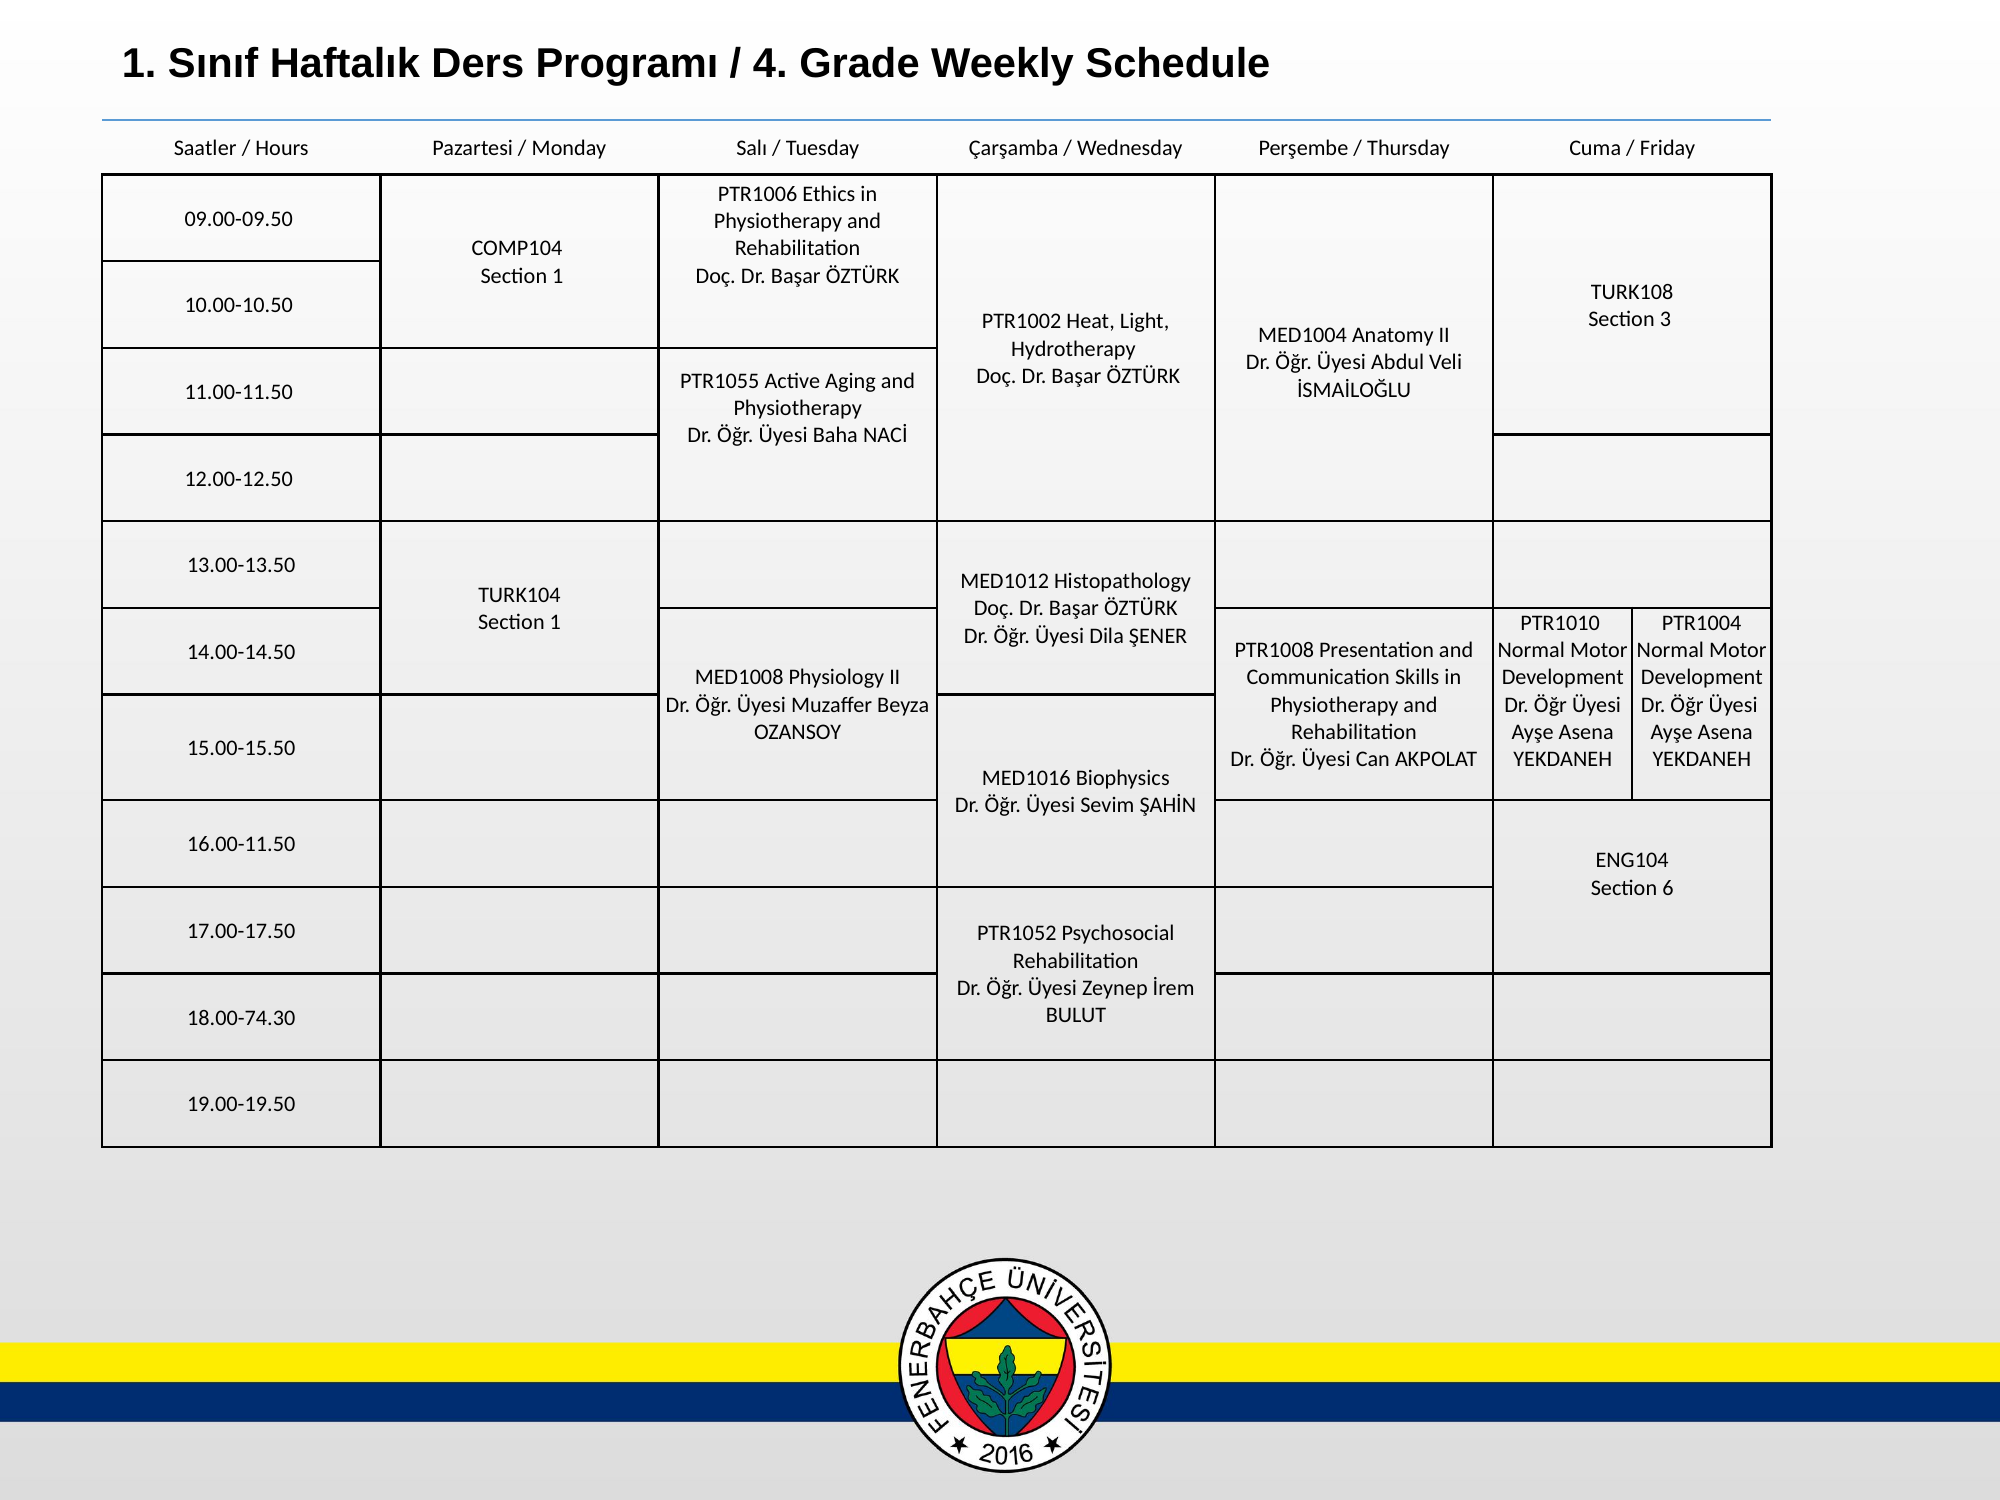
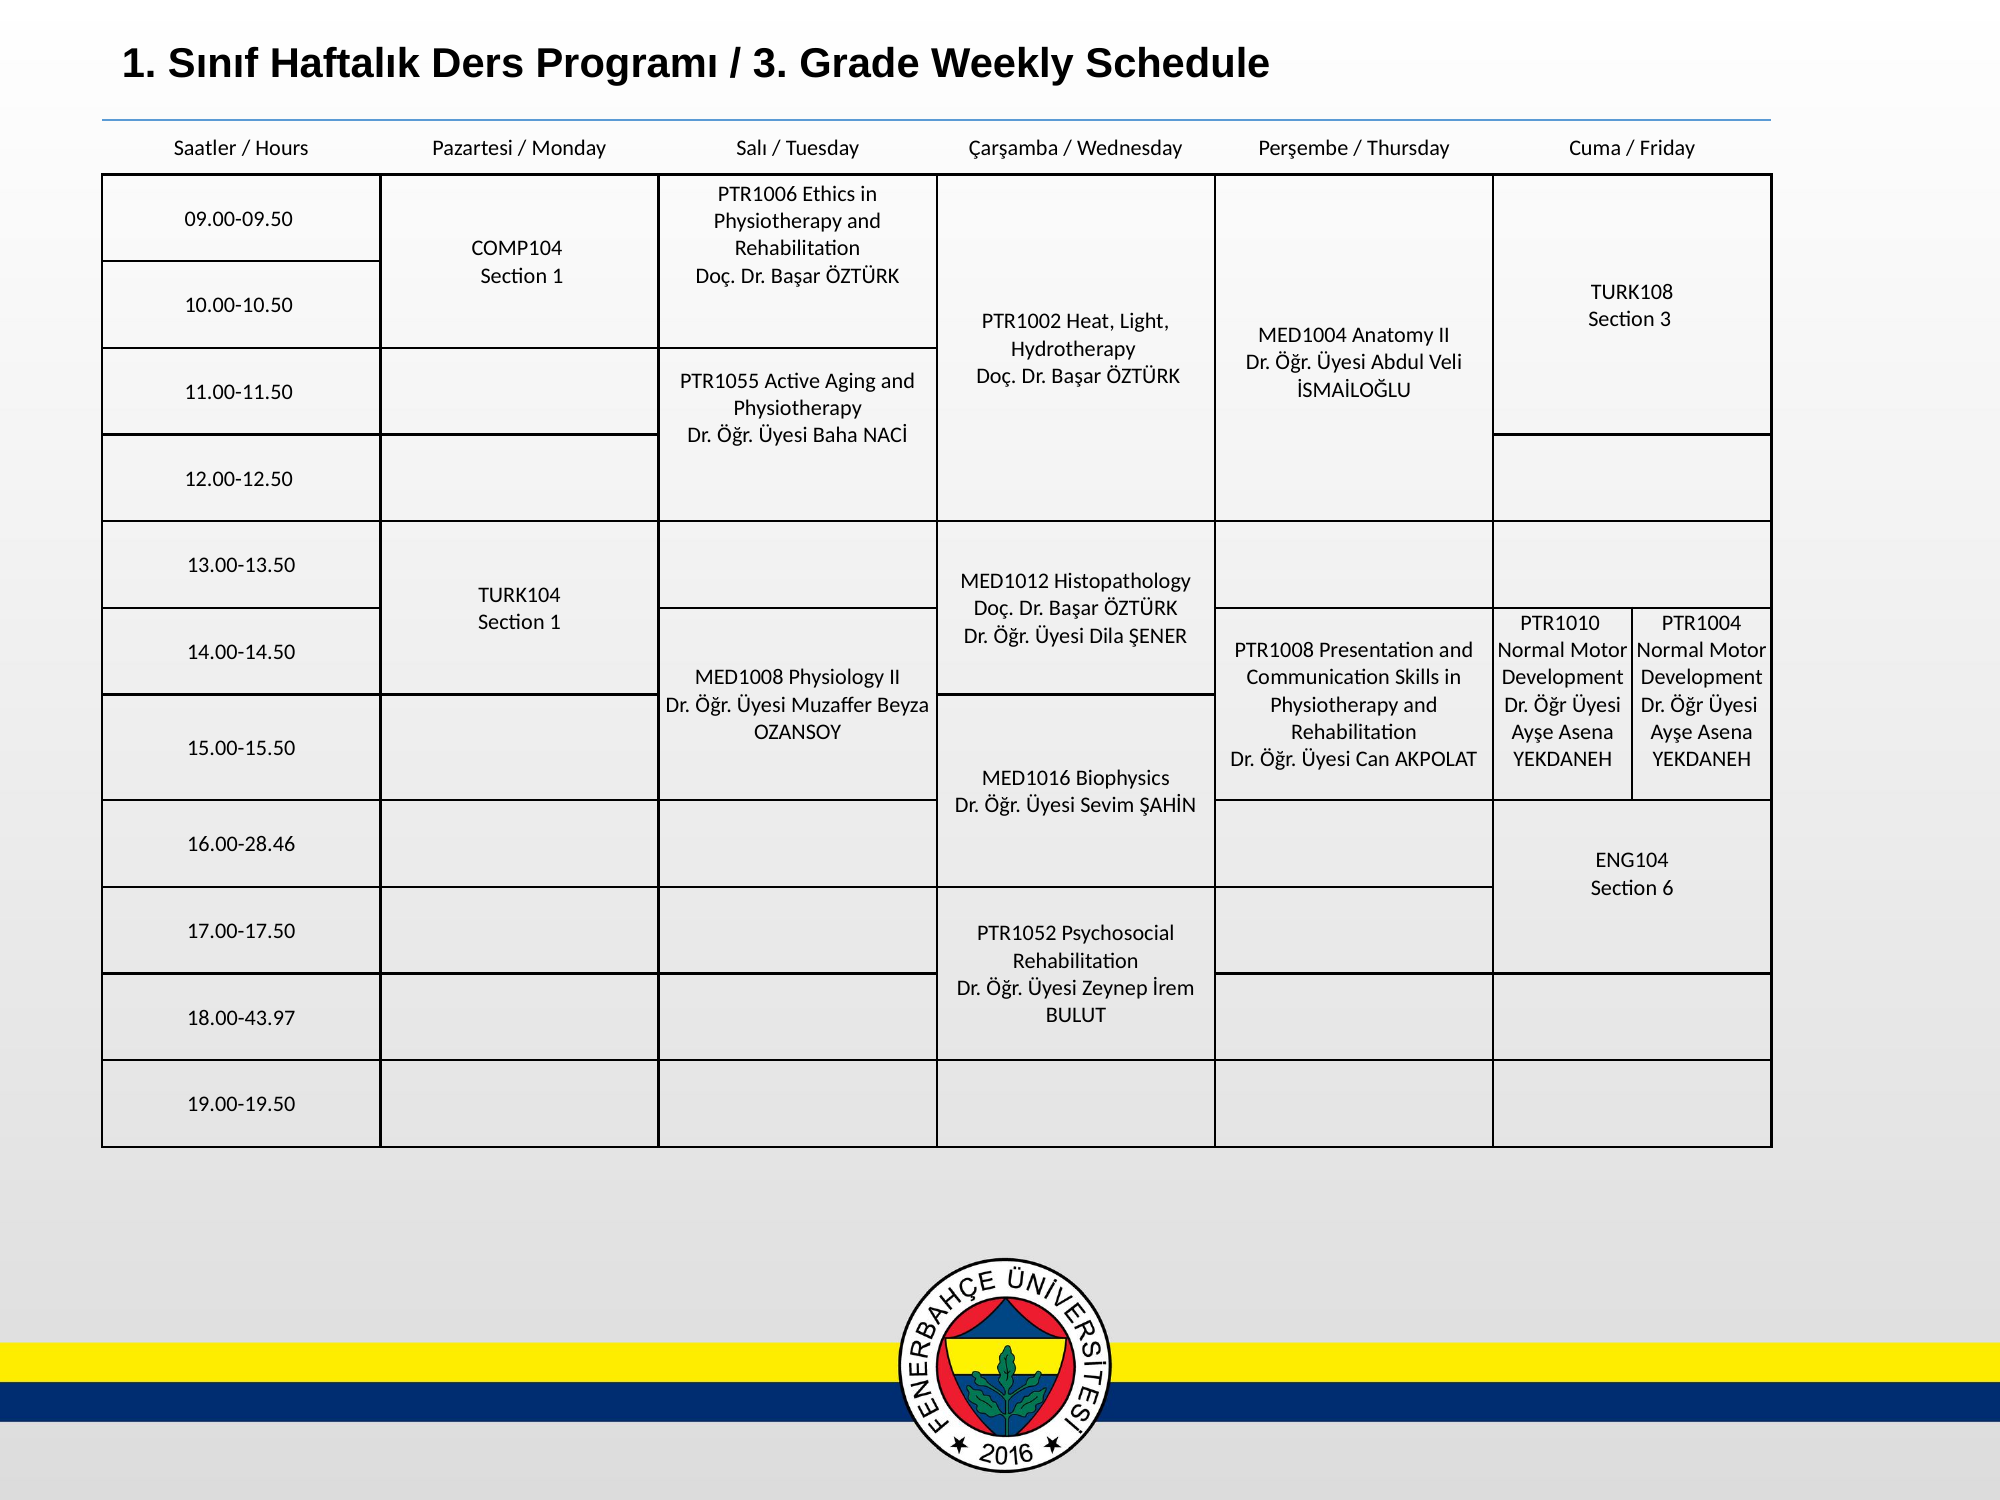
4: 4 -> 3 (770, 63)
16.00-11.50: 16.00-11.50 -> 16.00-28.46 (241, 845)
18.00-74.30: 18.00-74.30 -> 18.00-43.97 (241, 1018)
